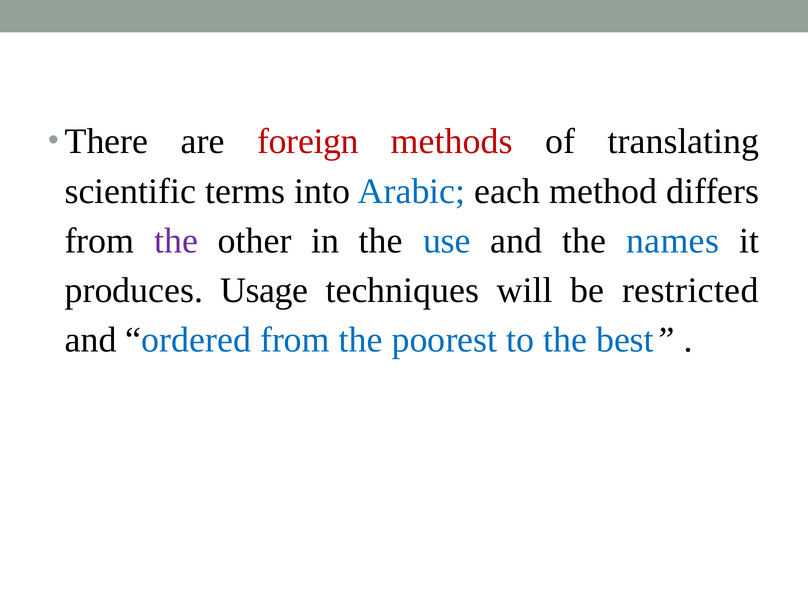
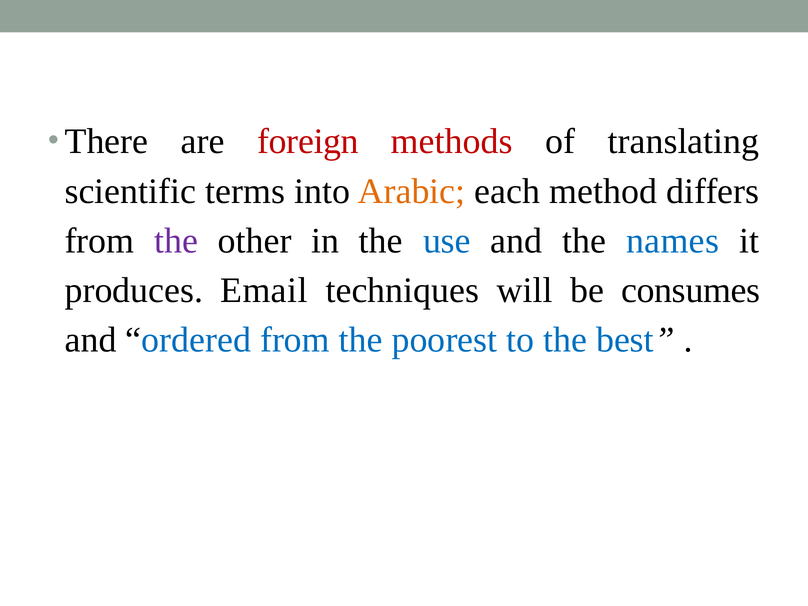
Arabic colour: blue -> orange (411, 191)
Usage: Usage -> Email (264, 290)
restricted: restricted -> consumes (691, 290)
